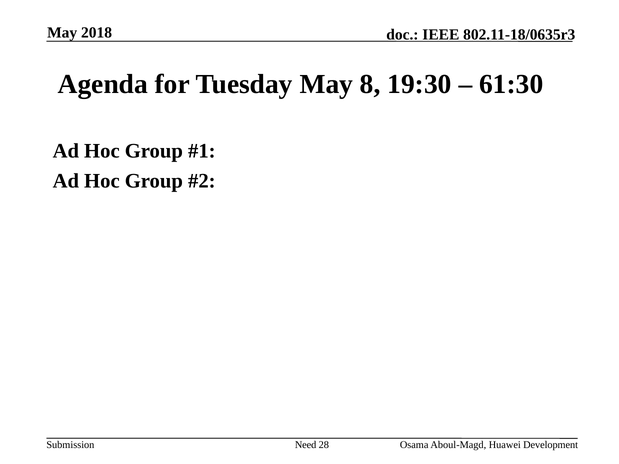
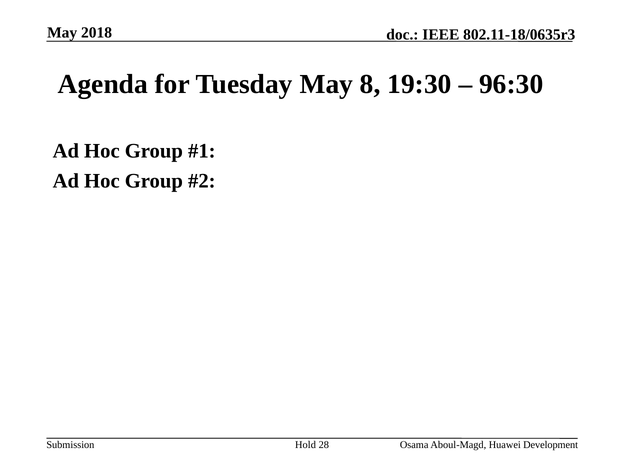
61:30: 61:30 -> 96:30 (511, 84)
Need: Need -> Hold (305, 445)
